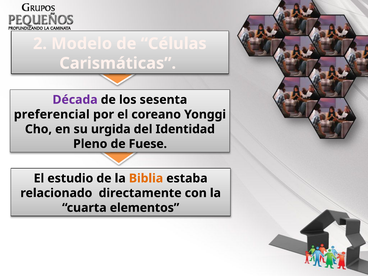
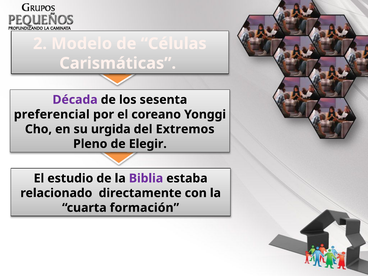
Identidad: Identidad -> Extremos (185, 129)
Fuese: Fuese -> Elegir (148, 144)
Biblia colour: orange -> purple (146, 178)
elementos: elementos -> formación (144, 208)
